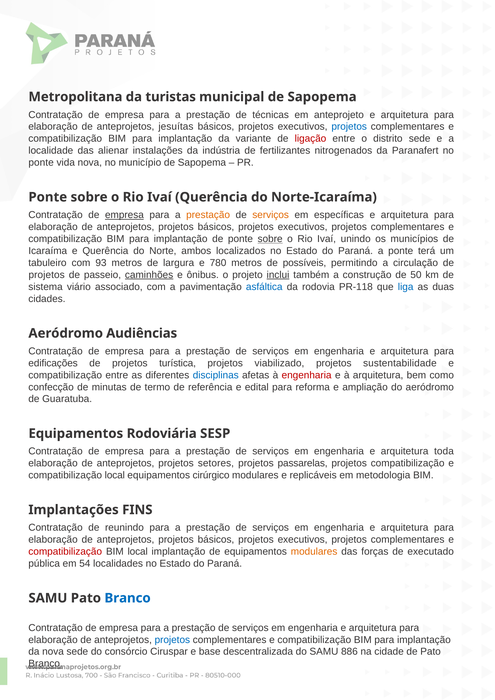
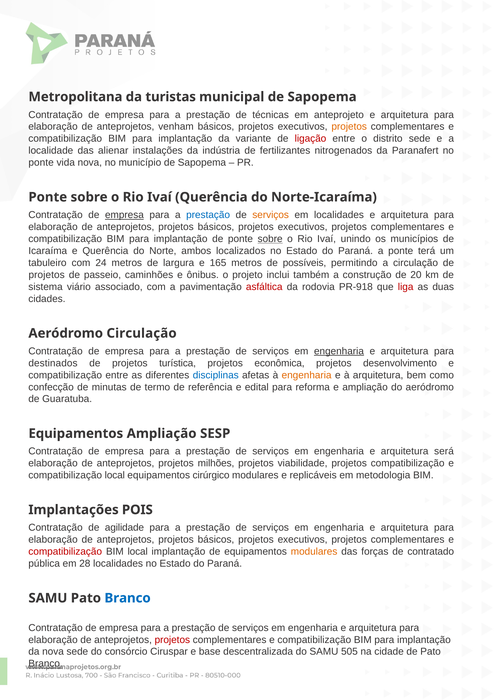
jesuítas: jesuítas -> venham (176, 127)
projetos colour: blue -> orange (349, 127)
prestação colour: orange -> blue (208, 215)
em específicas: específicas -> localidades (339, 215)
93: 93 -> 24 (101, 263)
780: 780 -> 165 (218, 263)
caminhões underline: present -> none (149, 275)
inclui underline: present -> none (278, 275)
50: 50 -> 20 (416, 275)
asfáltica colour: blue -> red (264, 287)
PR-118: PR-118 -> PR-918 (356, 287)
liga colour: blue -> red (406, 287)
Aeródromo Audiências: Audiências -> Circulação (142, 333)
engenharia underline: none -> present (339, 351)
edificações: edificações -> destinados (53, 363)
viabilizado: viabilizado -> econômica (280, 363)
sustentabilidade: sustentabilidade -> desenvolvimento (400, 363)
engenharia colour: red -> orange (307, 375)
Equipamentos Rodoviária: Rodoviária -> Ampliação (162, 434)
toda: toda -> será (444, 451)
setores: setores -> milhões (216, 463)
passarelas: passarelas -> viabilidade (303, 463)
FINS: FINS -> POIS (137, 510)
reunindo: reunindo -> agilidade (124, 528)
executado: executado -> contratado (431, 552)
54: 54 -> 28 (85, 564)
projetos colour: blue -> red (172, 640)
886: 886 -> 505 (349, 652)
